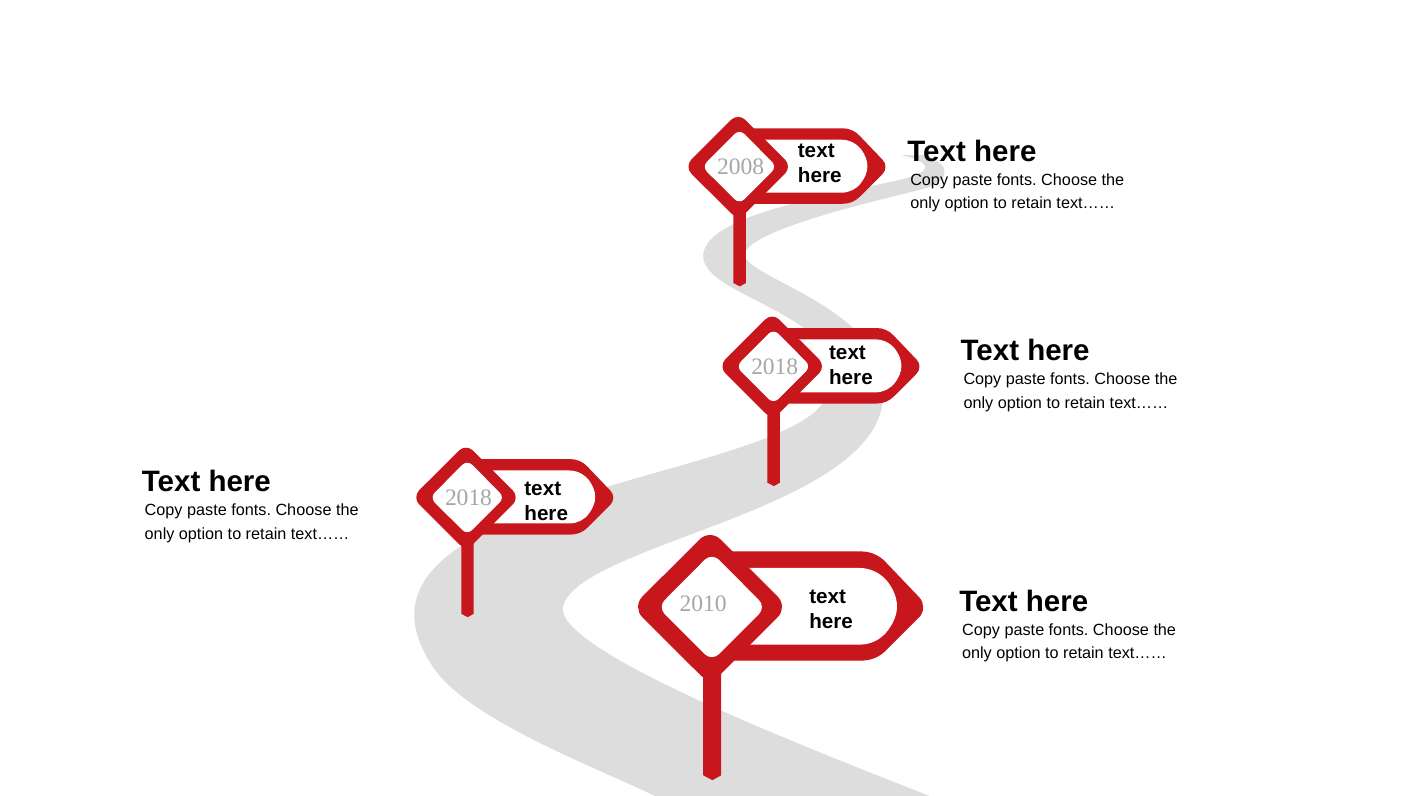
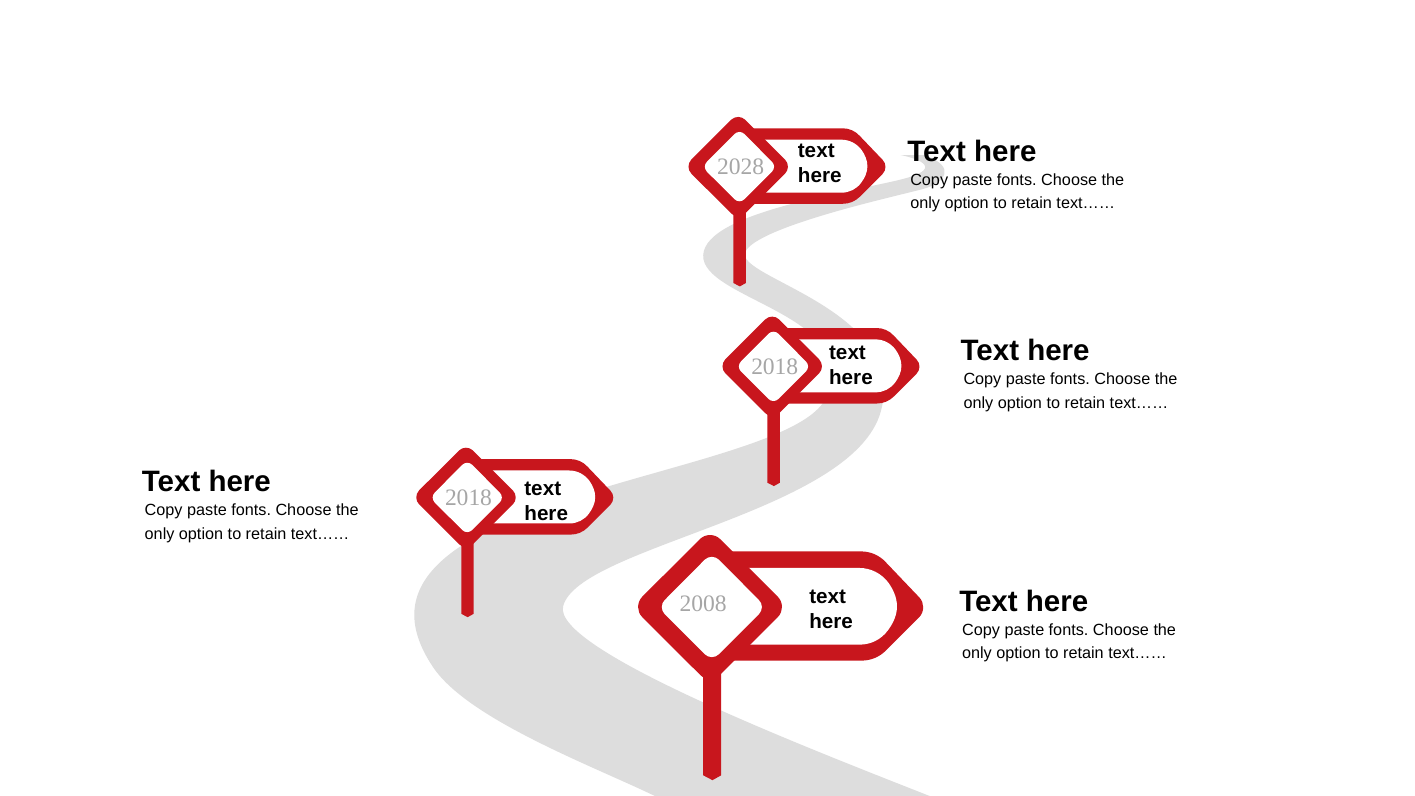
2008: 2008 -> 2028 (741, 167)
2010: 2010 -> 2008 (703, 603)
